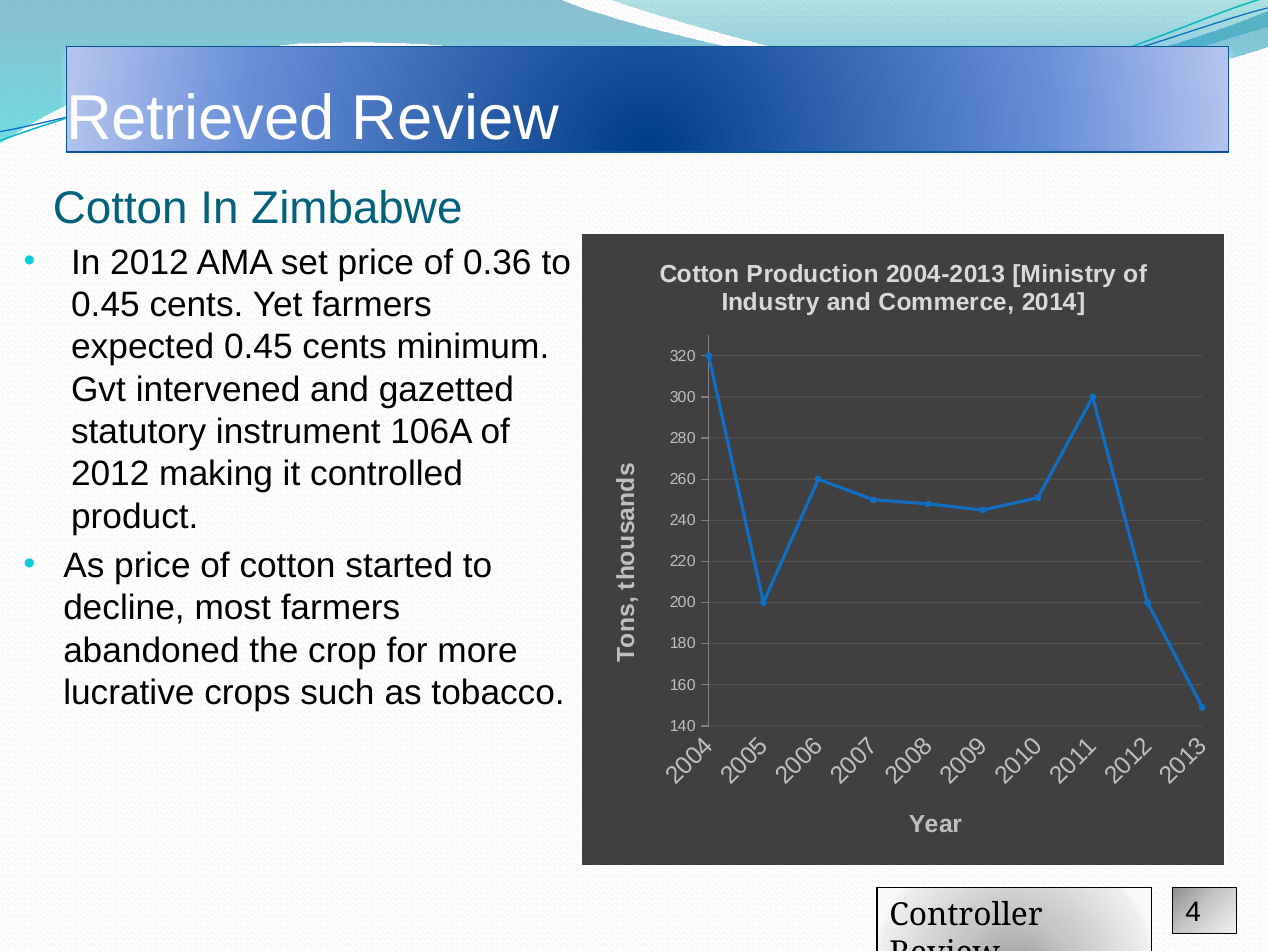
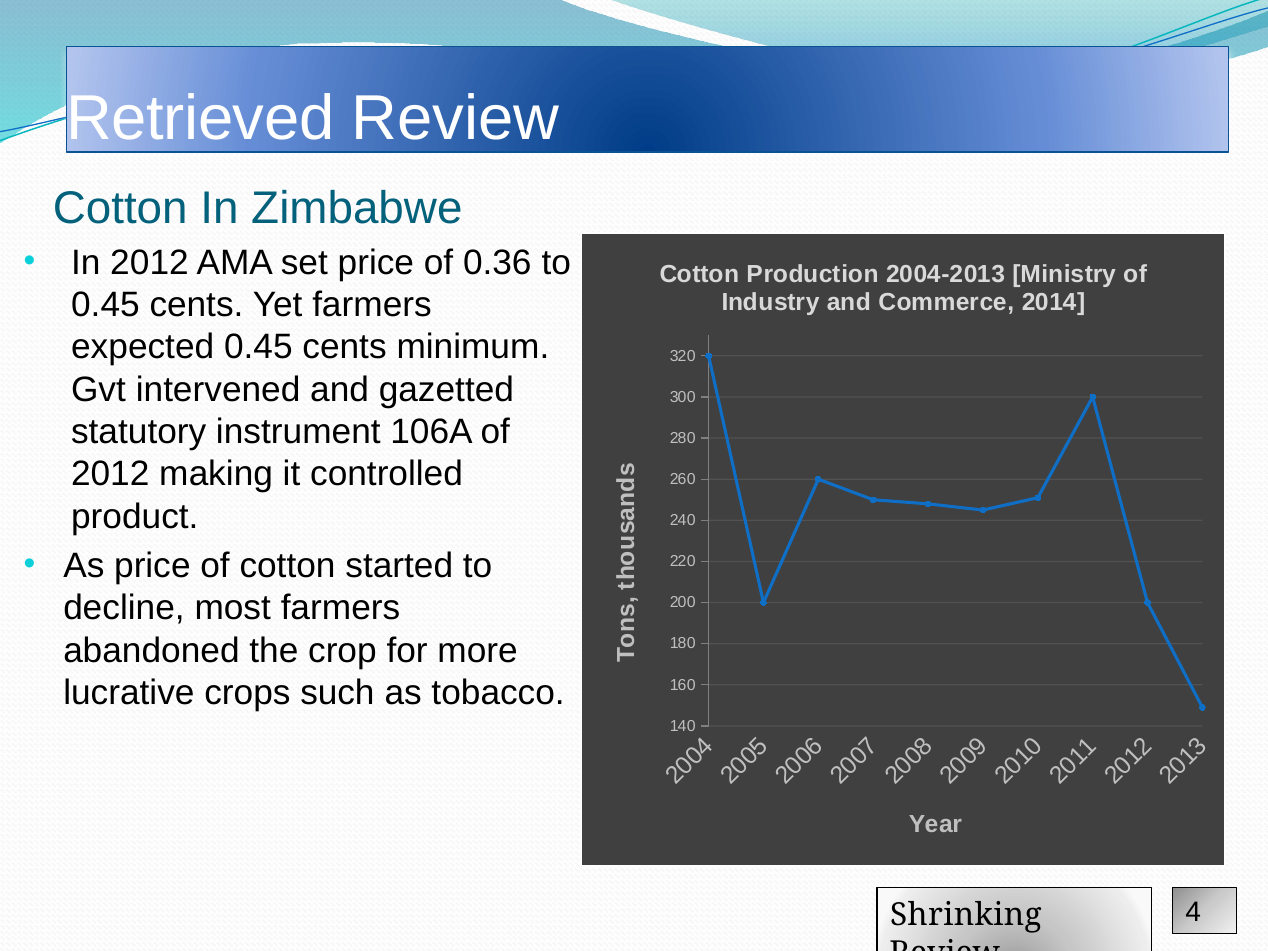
Controller: Controller -> Shrinking (966, 915)
